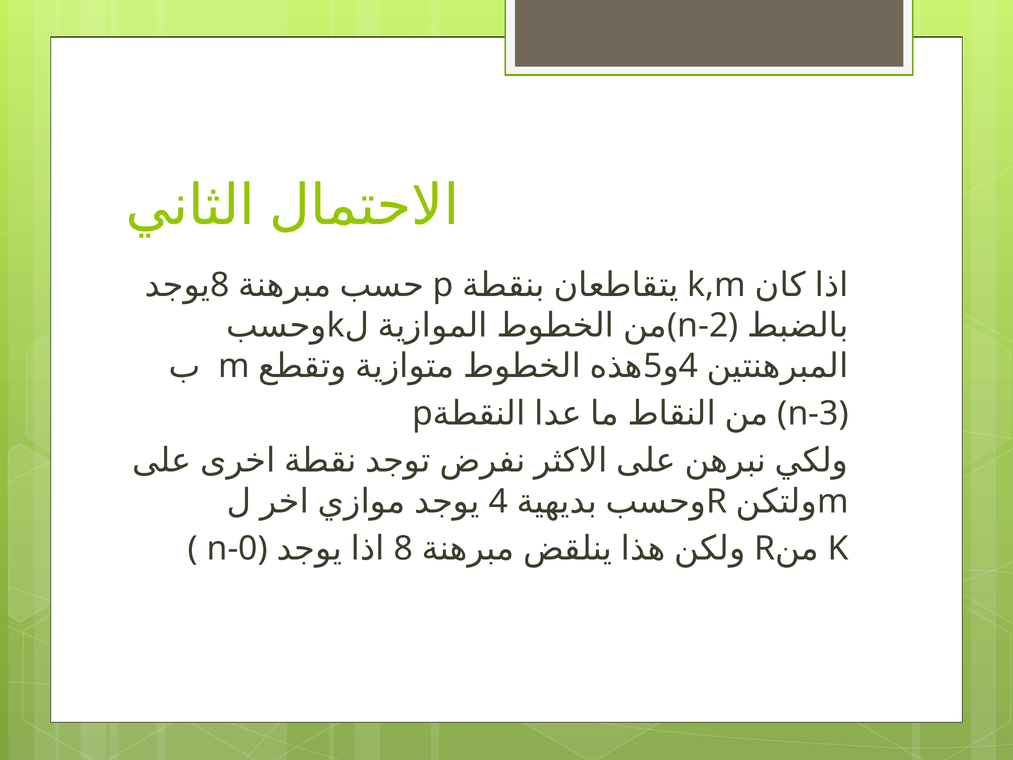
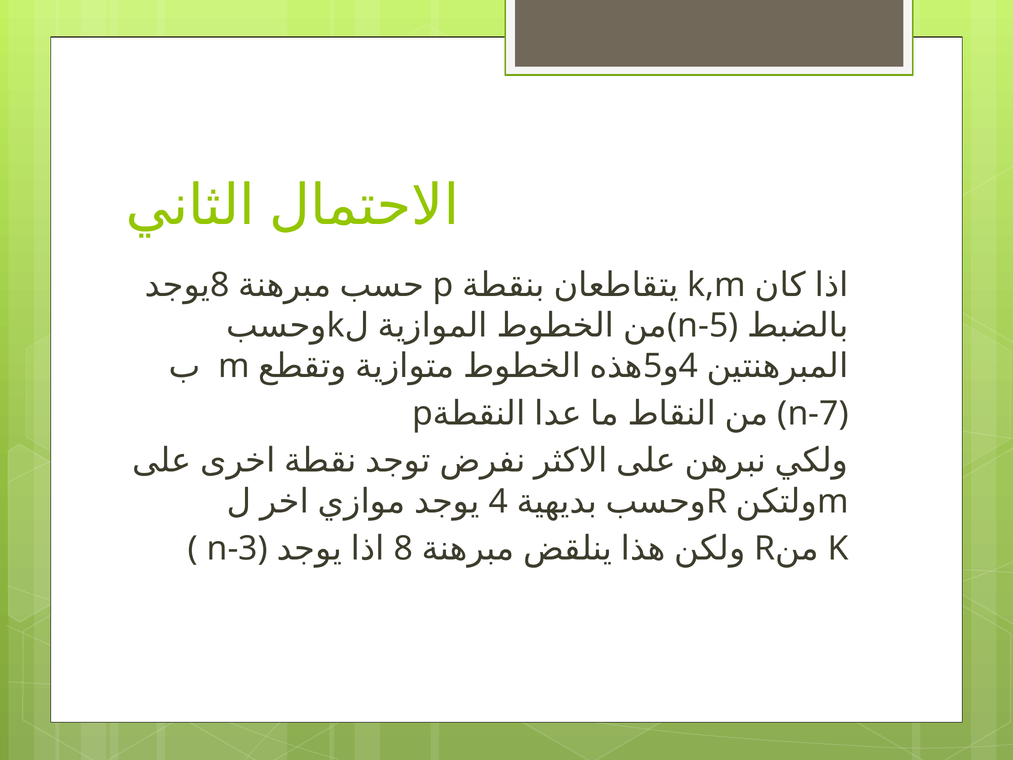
n-2: n-2 -> n-5 (703, 326)
n-3: n-3 -> n-7 (813, 413)
n-0: n-0 -> n-3 (232, 548)
